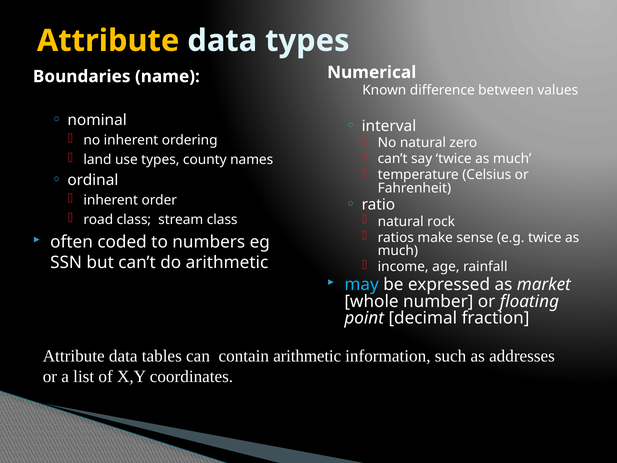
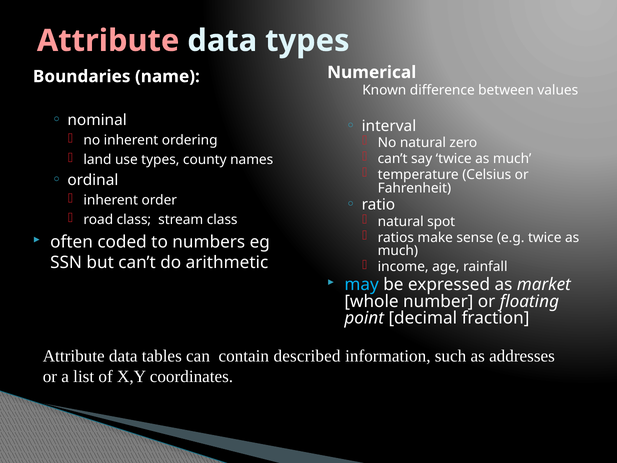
Attribute colour: yellow -> pink (108, 41)
rock: rock -> spot (441, 221)
contain arithmetic: arithmetic -> described (307, 356)
